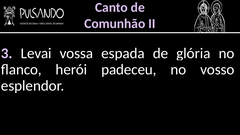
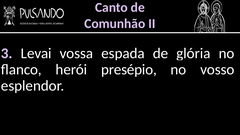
padeceu: padeceu -> presépio (129, 70)
